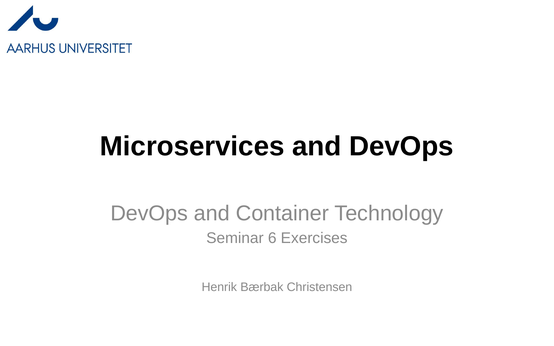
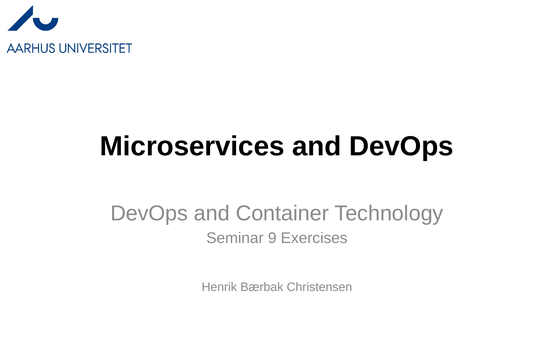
6: 6 -> 9 (272, 238)
